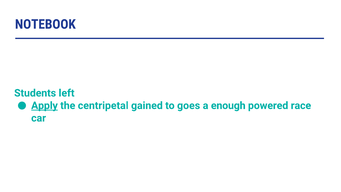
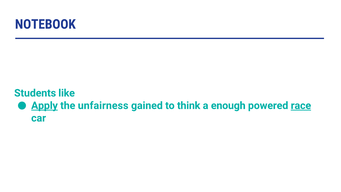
left: left -> like (67, 93)
centripetal: centripetal -> unfairness (103, 105)
goes: goes -> think (189, 105)
race underline: none -> present (301, 105)
